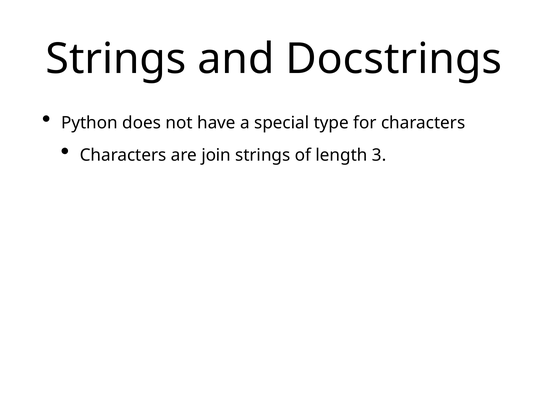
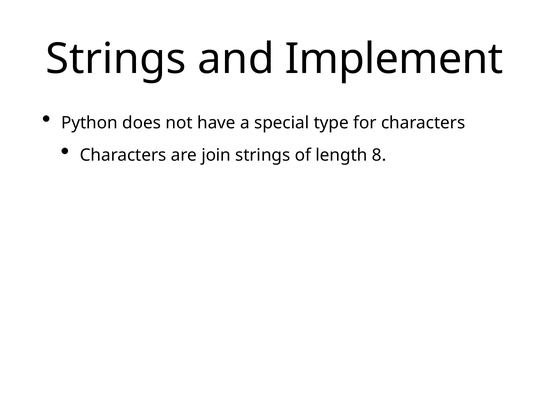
Docstrings: Docstrings -> Implement (394, 59)
3: 3 -> 8 (379, 155)
